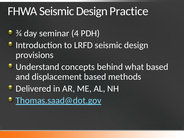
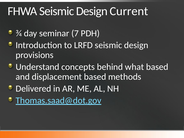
Practice: Practice -> Current (129, 11)
4: 4 -> 7 (75, 33)
